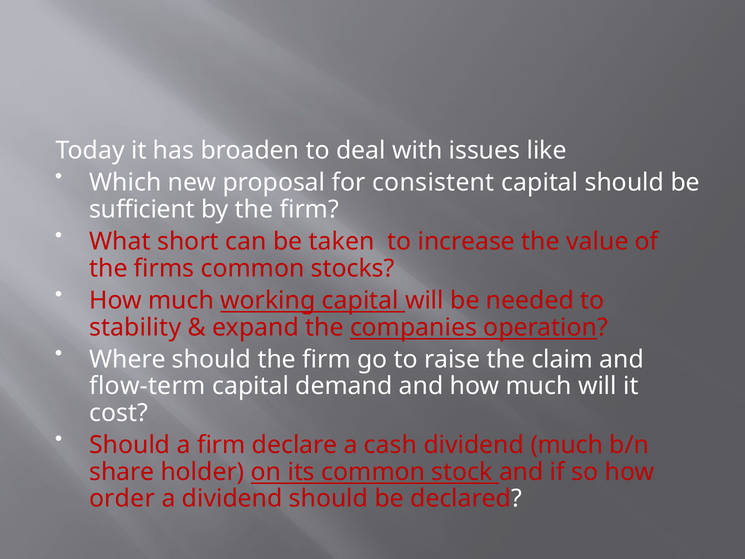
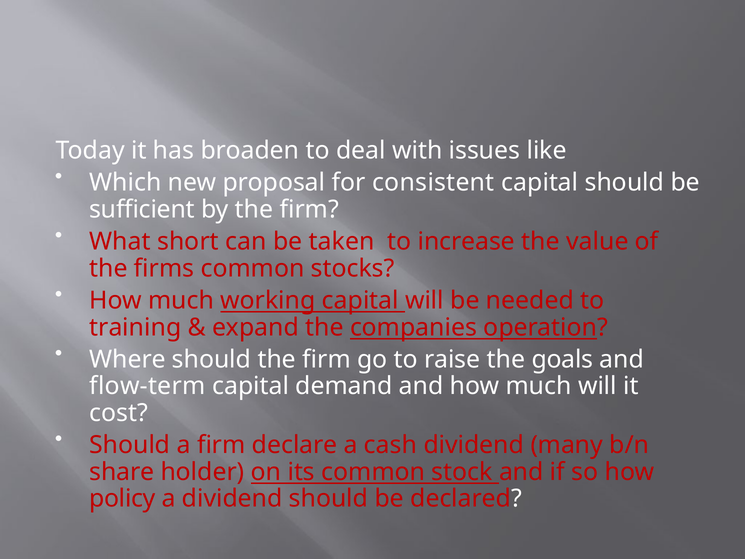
stability: stability -> training (135, 327)
claim: claim -> goals (562, 359)
dividend much: much -> many (567, 445)
order: order -> policy (122, 498)
